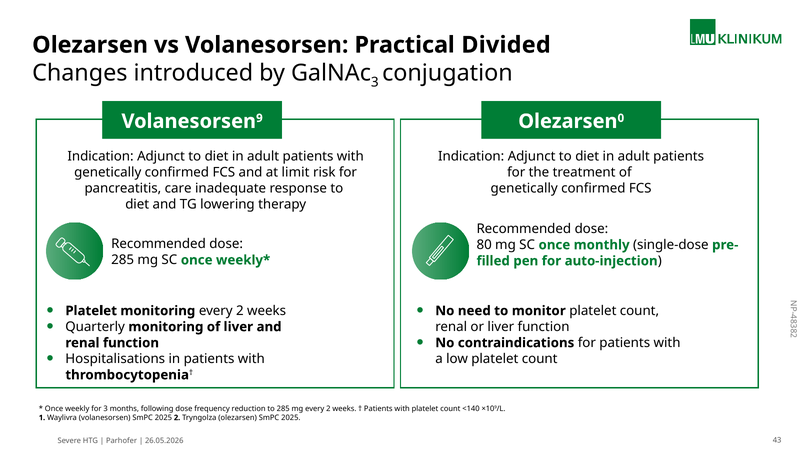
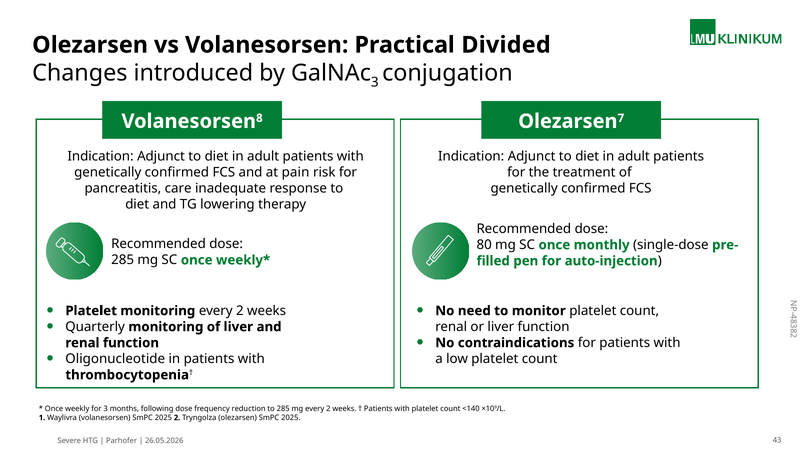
Volanesorsen 9: 9 -> 8 (259, 118)
0: 0 -> 7 (621, 118)
limit: limit -> pain (296, 172)
Hospitalisations: Hospitalisations -> Oligonucleotide (115, 359)
